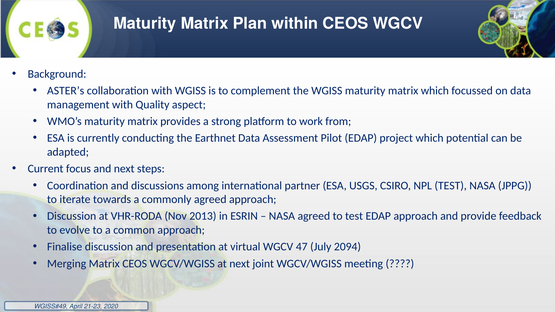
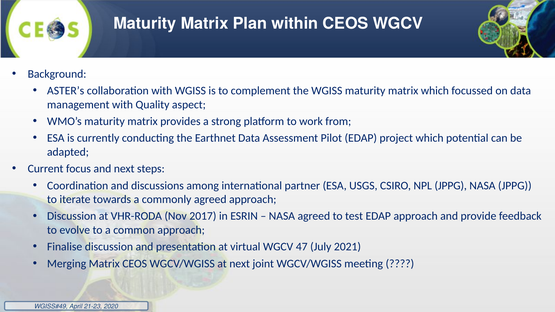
NPL TEST: TEST -> JPPG (451, 186)
2013: 2013 -> 2017 (203, 216)
2094: 2094 -> 2021 (347, 247)
